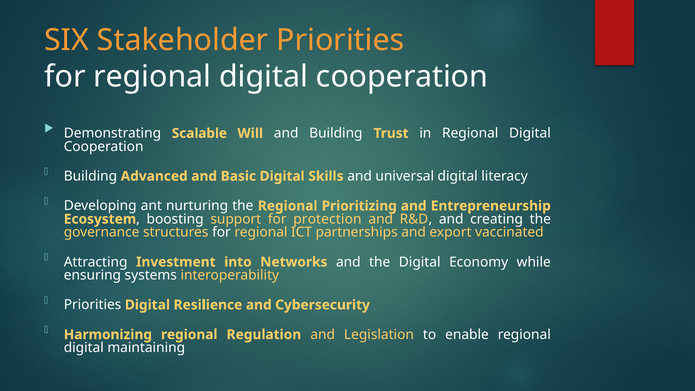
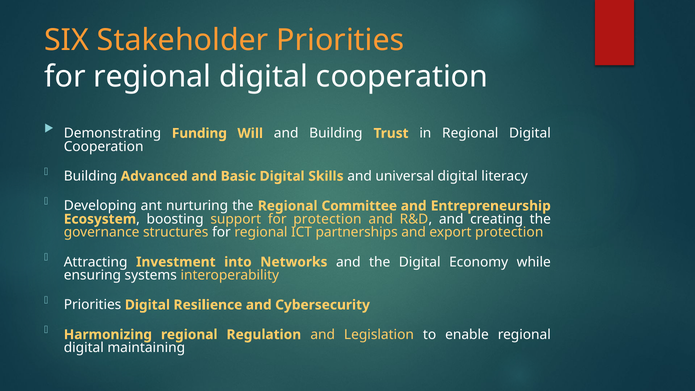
Scalable: Scalable -> Funding (199, 133)
Prioritizing: Prioritizing -> Committee (359, 206)
export vaccinated: vaccinated -> protection (509, 232)
